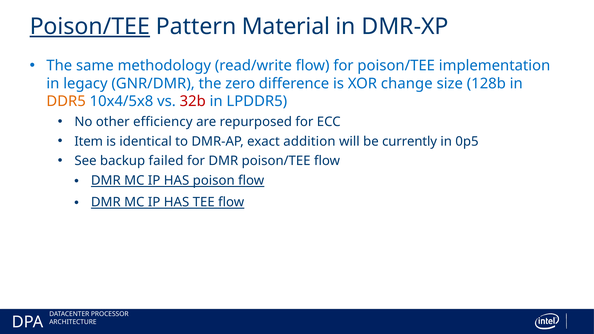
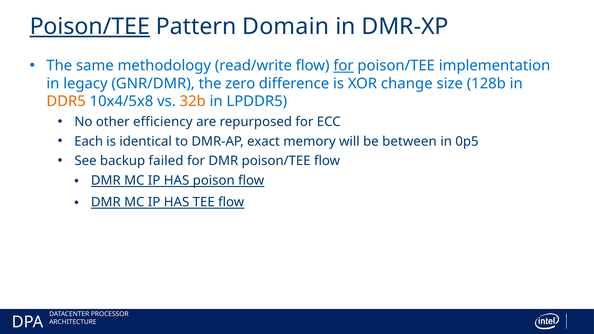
Material: Material -> Domain (286, 27)
for underline: none -> present (343, 66)
32b colour: red -> orange (193, 101)
Item: Item -> Each (89, 141)
addition: addition -> memory (309, 141)
currently: currently -> between (409, 141)
